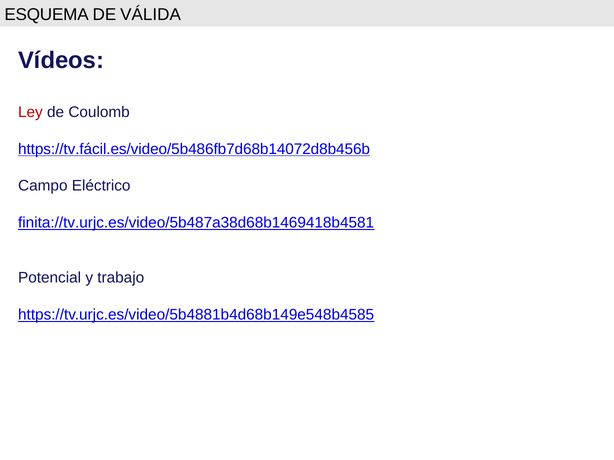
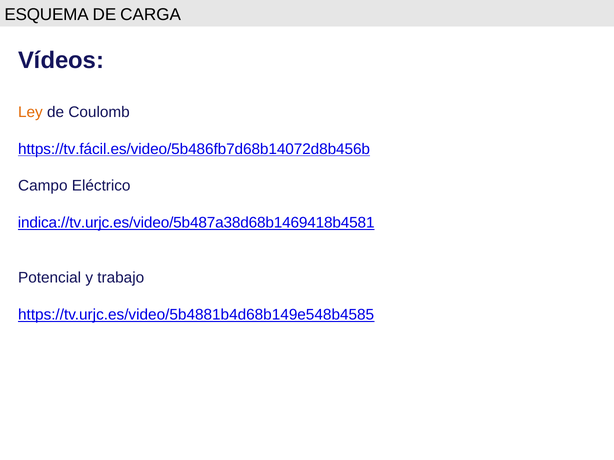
VÁLIDA: VÁLIDA -> CARGA (151, 14)
Ley colour: red -> orange (30, 112)
finita://tv.urjc.es/video/5b487a38d68b1469418b4581: finita://tv.urjc.es/video/5b487a38d68b1469418b4581 -> indica://tv.urjc.es/video/5b487a38d68b1469418b4581 (196, 223)
